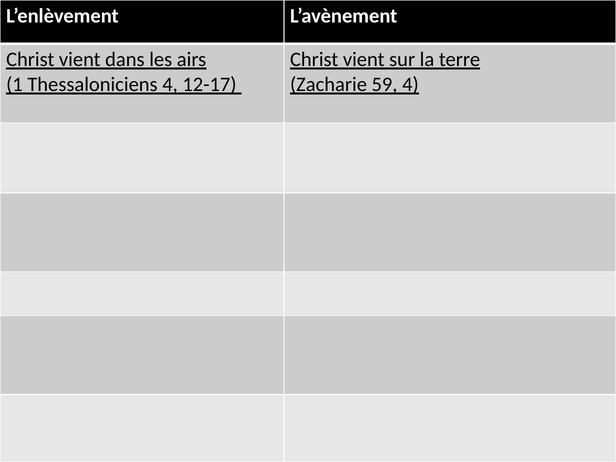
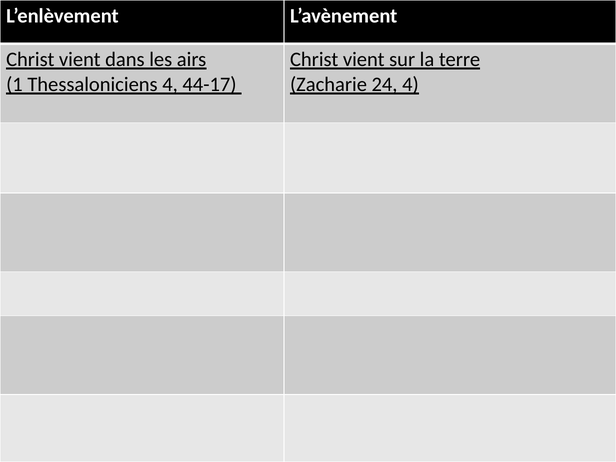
12-17: 12-17 -> 44-17 (210, 85)
59: 59 -> 24 (384, 85)
